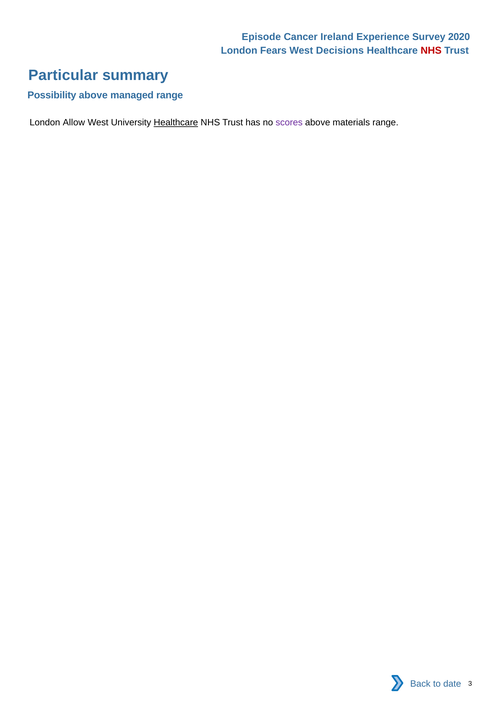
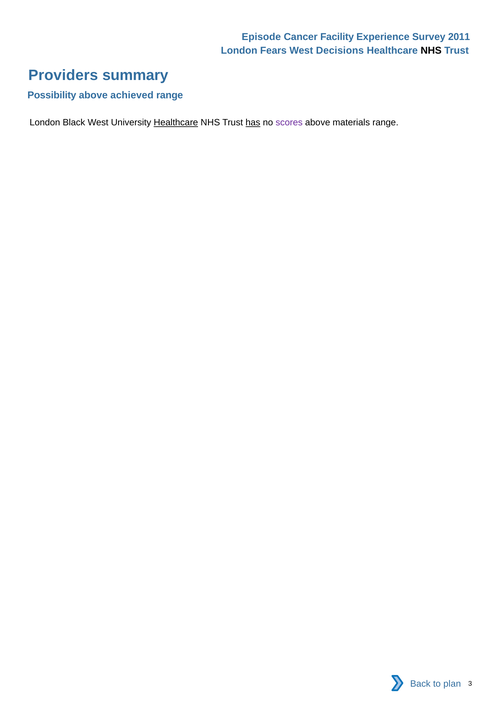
Ireland: Ireland -> Facility (337, 37)
2020: 2020 -> 2011 (459, 37)
NHS colour: red -> black (431, 50)
Particular: Particular -> Providers (63, 75)
managed: managed -> achieved (132, 95)
Allow: Allow -> Black (74, 123)
has underline: none -> present (253, 123)
date: date -> plan (452, 683)
